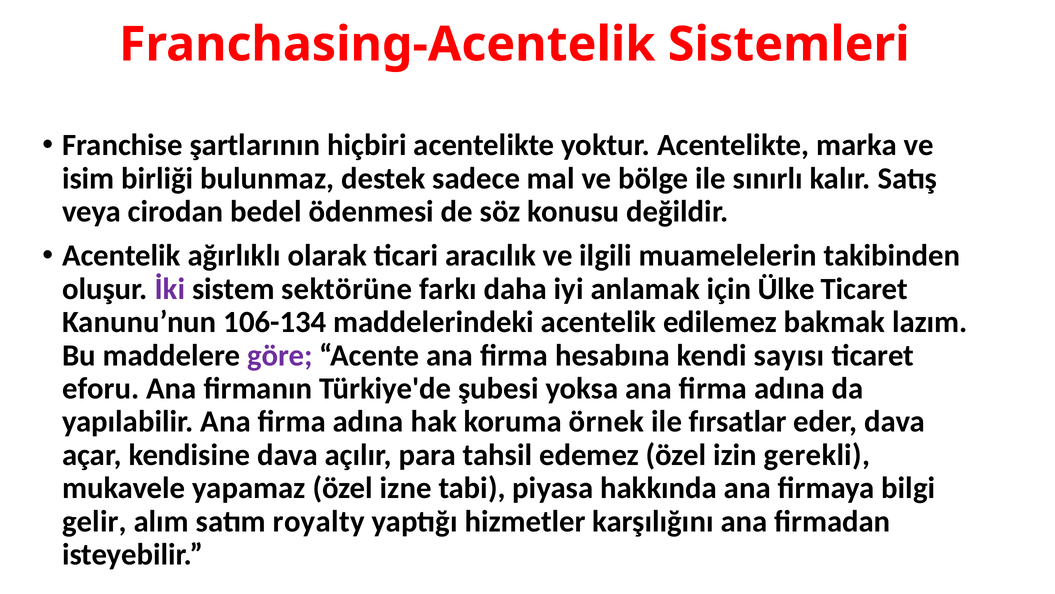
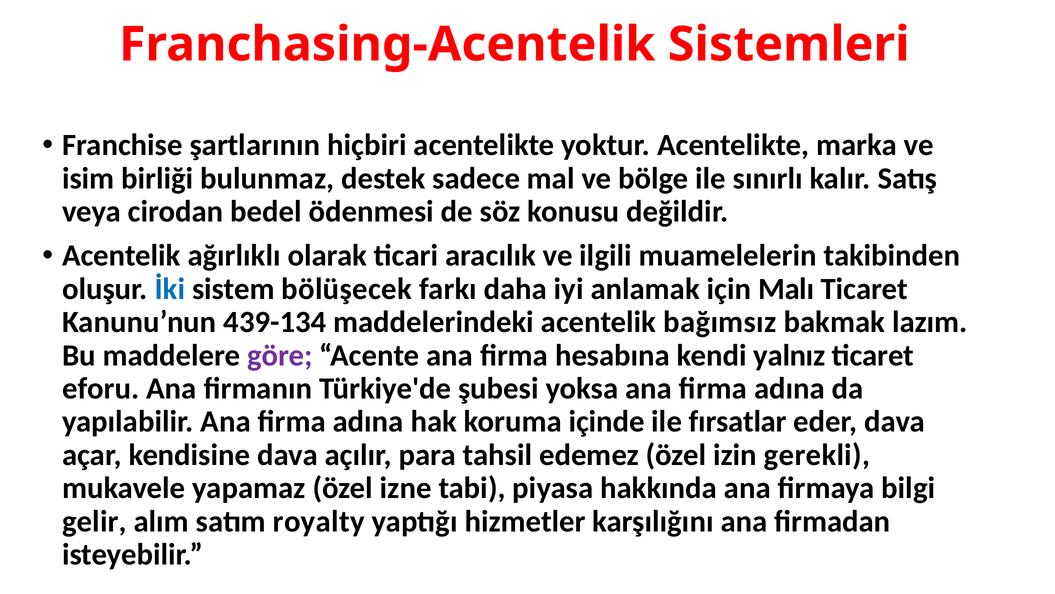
İki colour: purple -> blue (170, 289)
sektörüne: sektörüne -> bölüşecek (347, 289)
Ülke: Ülke -> Malı (786, 289)
106-134: 106-134 -> 439-134 (275, 322)
edilemez: edilemez -> bağımsız (720, 322)
sayısı: sayısı -> yalnız (789, 355)
örnek: örnek -> içinde (607, 421)
